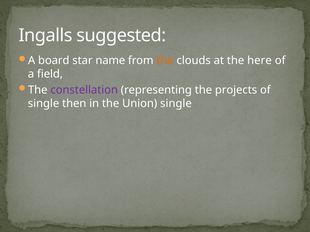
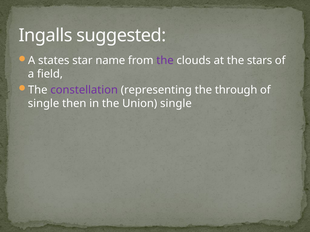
board: board -> states (54, 61)
the colour: orange -> purple (165, 61)
here: here -> stars (260, 61)
projects: projects -> through (236, 90)
